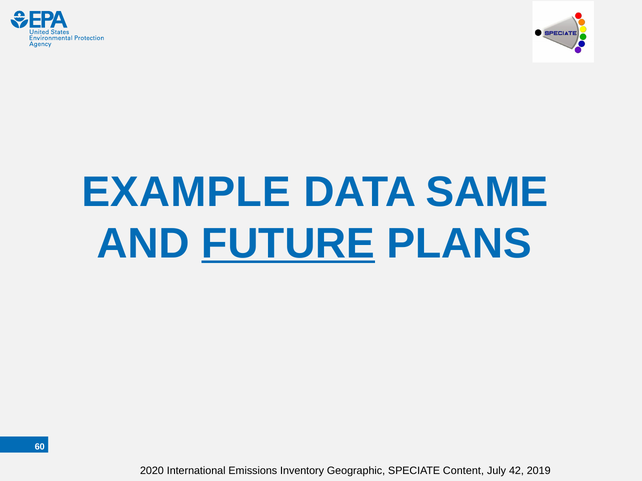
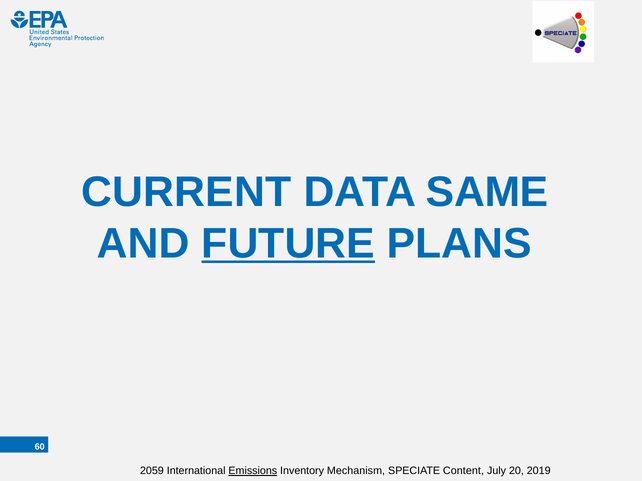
EXAMPLE: EXAMPLE -> CURRENT (186, 192)
2020: 2020 -> 2059 (152, 471)
Emissions underline: none -> present (253, 471)
Geographic: Geographic -> Mechanism (356, 471)
42: 42 -> 20 (516, 471)
